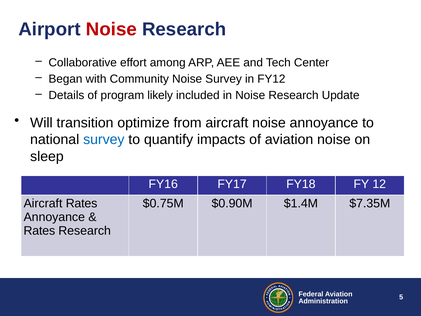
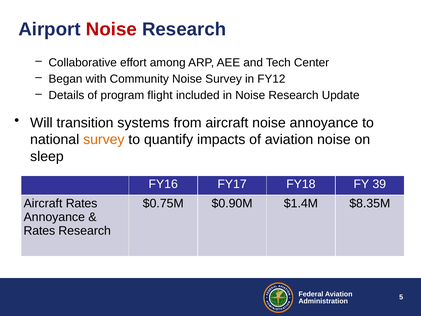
likely: likely -> flight (160, 95)
optimize: optimize -> systems (143, 123)
survey colour: blue -> orange (104, 140)
12: 12 -> 39 (379, 184)
$7.35M: $7.35M -> $8.35M (370, 203)
